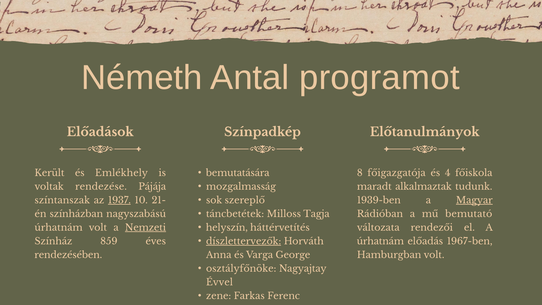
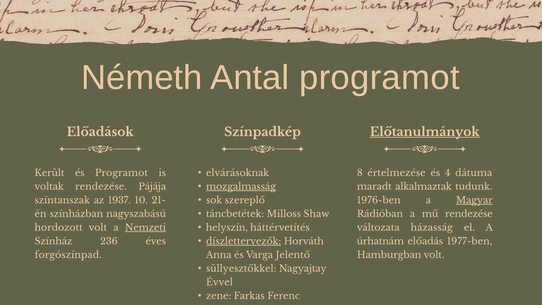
Előtanulmányok underline: none -> present (425, 132)
bemutatására: bemutatására -> elvárásoknak (238, 173)
és Emlékhely: Emlékhely -> Programot (121, 173)
főigazgatója: főigazgatója -> értelmezése (397, 173)
főiskola: főiskola -> dátuma (474, 173)
mozgalmasság underline: none -> present (241, 187)
1937 underline: present -> none (119, 200)
1939-ben: 1939-ben -> 1976-ben (379, 200)
Tagja: Tagja -> Shaw (316, 214)
mű bemutató: bemutató -> rendezése (469, 214)
úrhatnám: úrhatnám -> hordozott (59, 228)
rendezői: rendezői -> házasság (432, 228)
859: 859 -> 236 (109, 241)
1967-ben: 1967-ben -> 1977-ben (470, 241)
rendezésében: rendezésében -> forgószínpad (68, 255)
George: George -> Jelentő (293, 255)
osztályfőnöke: osztályfőnöke -> süllyesztőkkel (241, 269)
